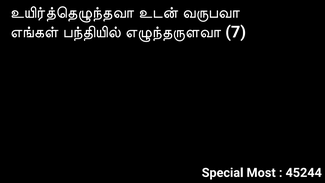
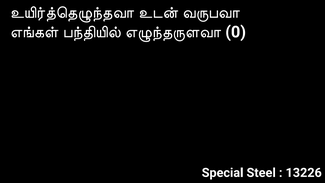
7: 7 -> 0 (236, 32)
Most: Most -> Steel (261, 173)
45244: 45244 -> 13226 (304, 173)
